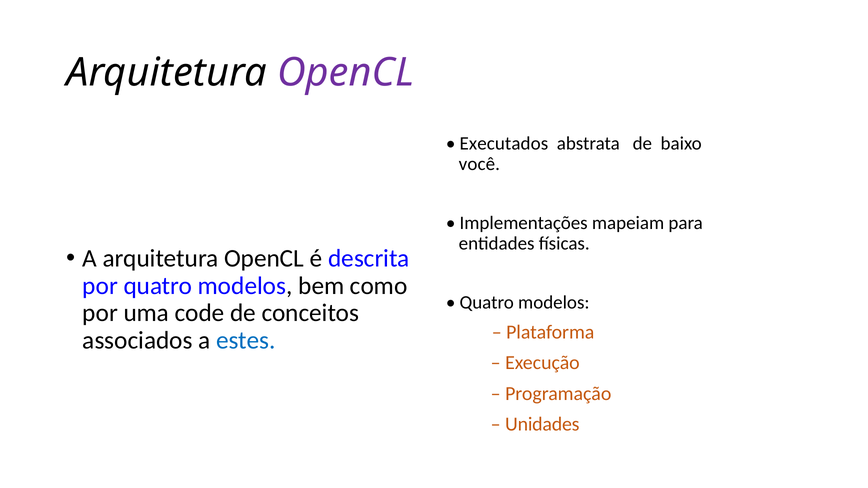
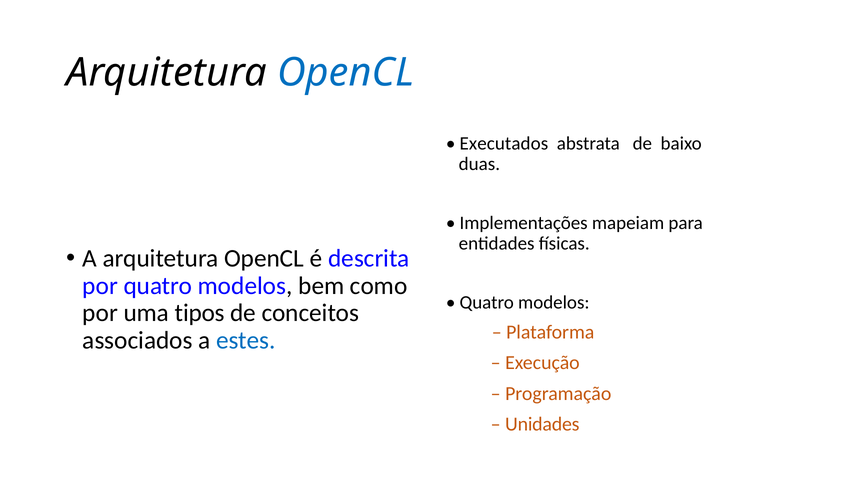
OpenCL colour: purple -> blue (346, 73)
você: você -> duas (479, 164)
code: code -> tipos (200, 313)
